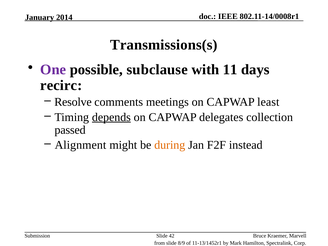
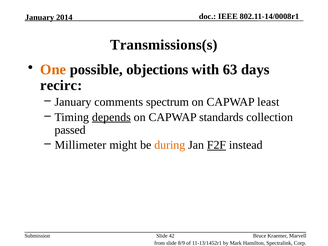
One colour: purple -> orange (53, 70)
subclause: subclause -> objections (157, 70)
11: 11 -> 63 (230, 70)
Resolve: Resolve -> January (73, 102)
meetings: meetings -> spectrum (167, 102)
delegates: delegates -> standards (221, 117)
Alignment: Alignment -> Millimeter (80, 145)
F2F underline: none -> present (216, 145)
